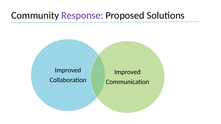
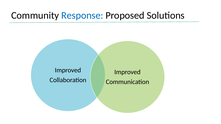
Response colour: purple -> blue (82, 15)
